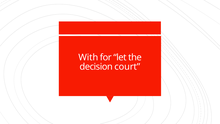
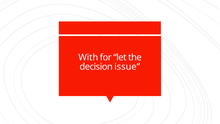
court: court -> issue (127, 67)
